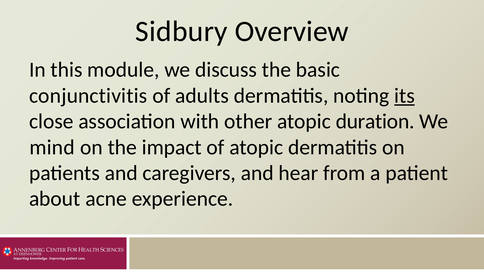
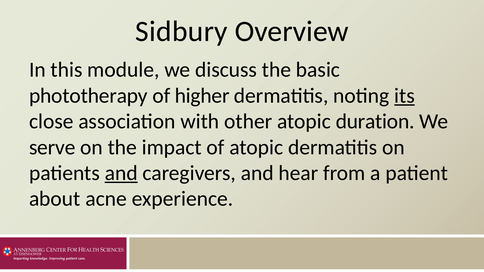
conjunctivitis: conjunctivitis -> phototherapy (88, 96)
adults: adults -> higher (202, 96)
mind: mind -> serve (52, 147)
and underline: none -> present (121, 173)
